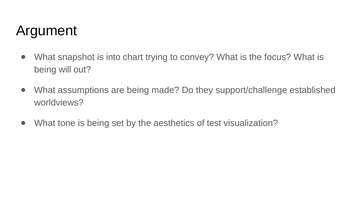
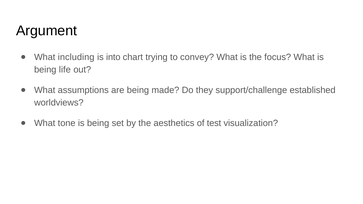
snapshot: snapshot -> including (76, 57)
will: will -> life (65, 70)
